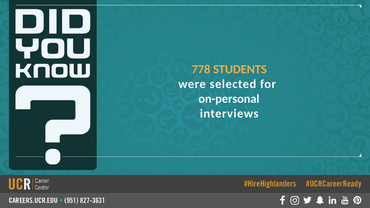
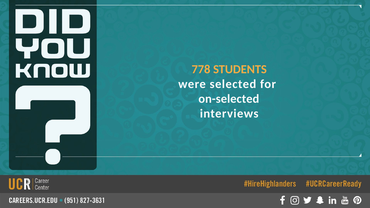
on-personal: on-personal -> on-selected (229, 99)
